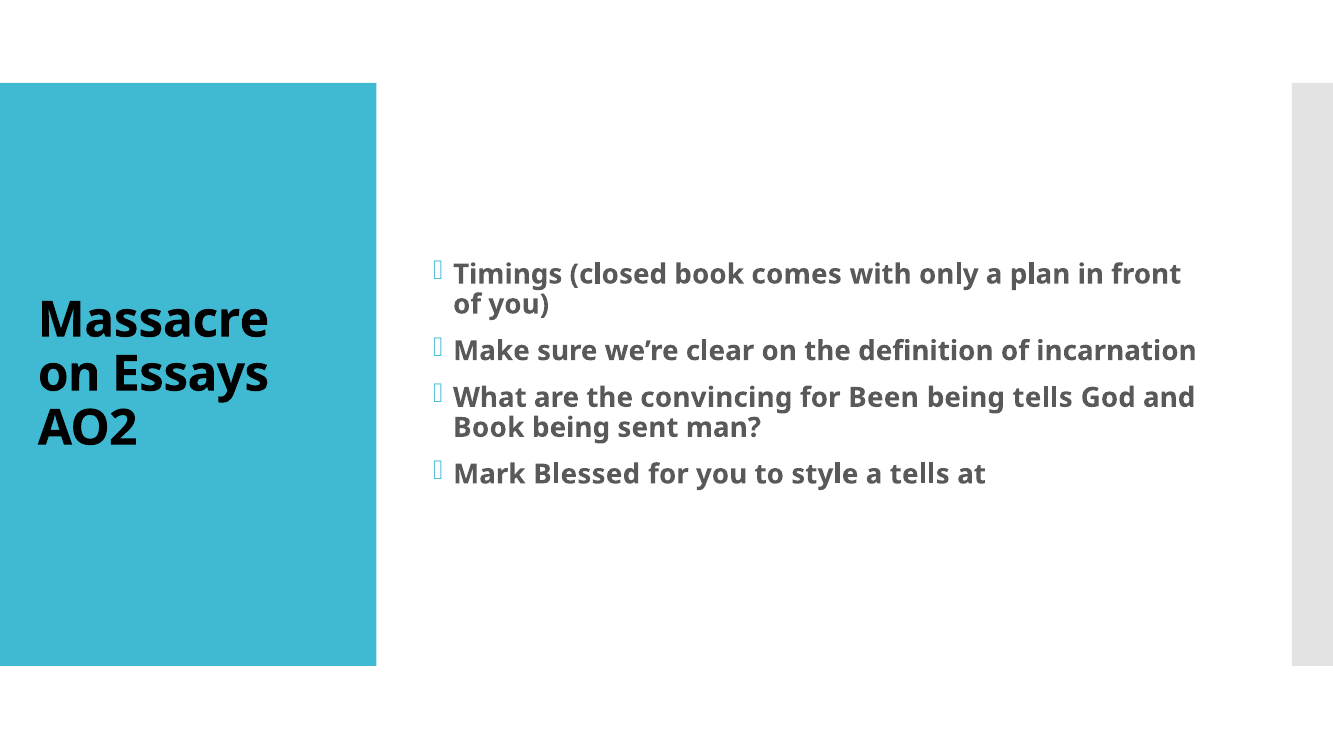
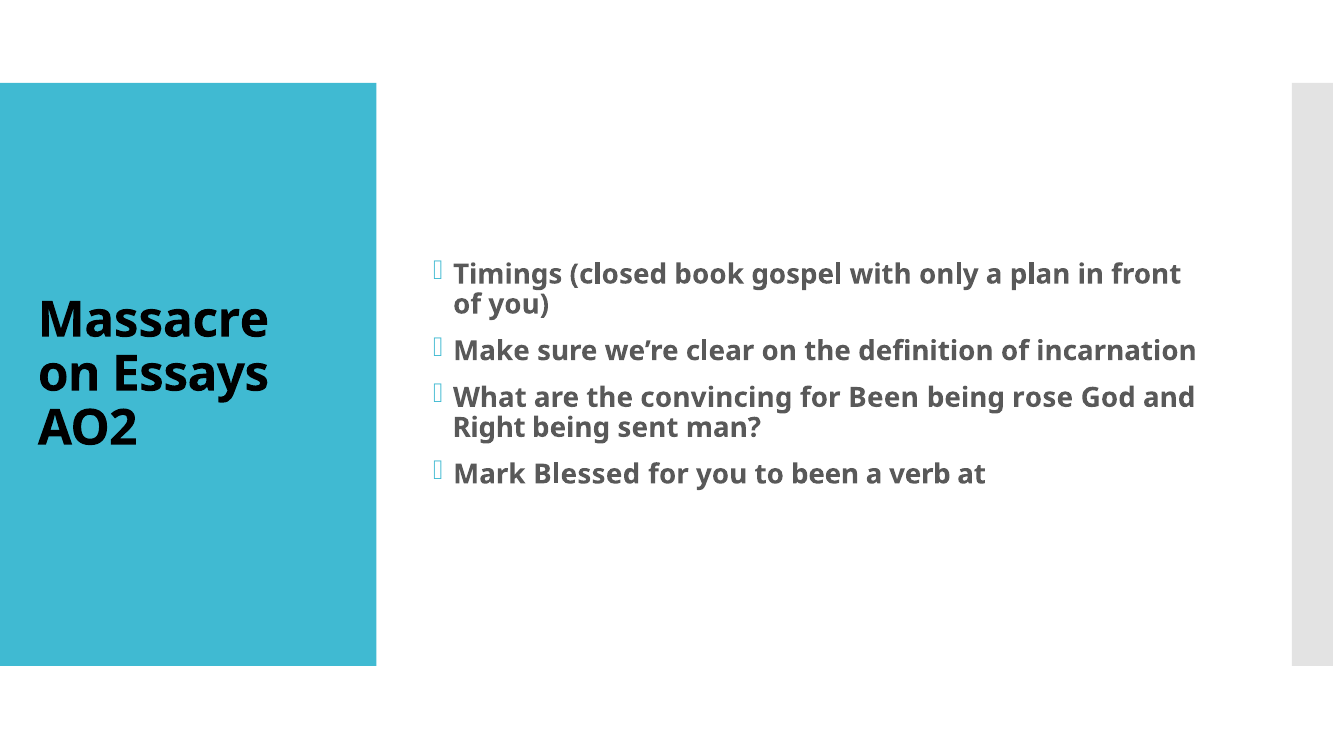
comes: comes -> gospel (797, 274)
being tells: tells -> rose (1043, 398)
Book: Book -> Right (489, 428)
to style: style -> been (825, 474)
a tells: tells -> verb (920, 474)
